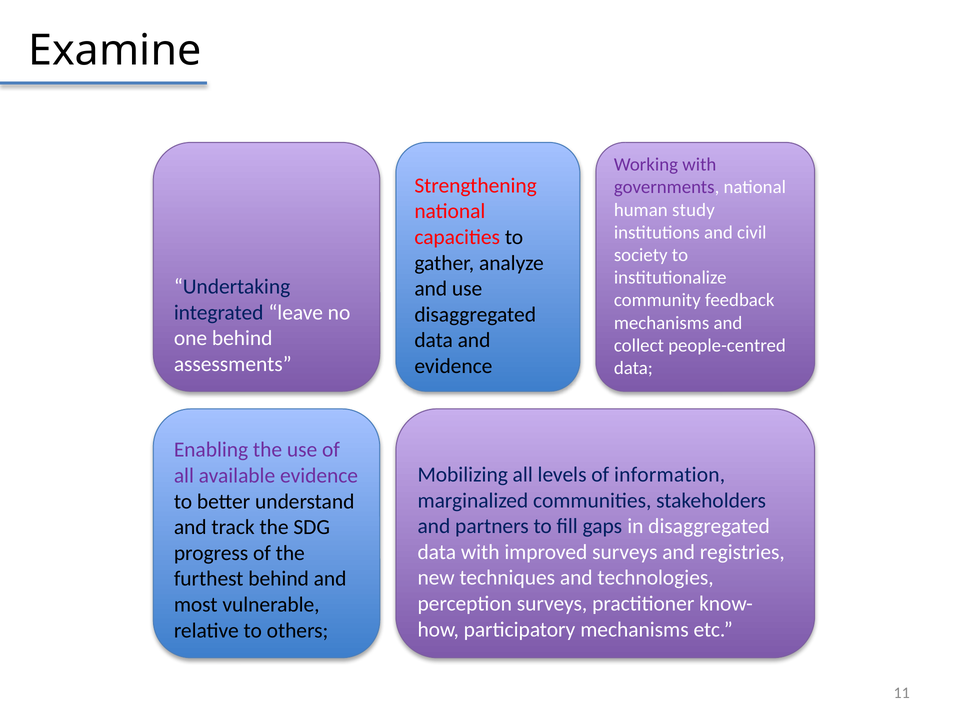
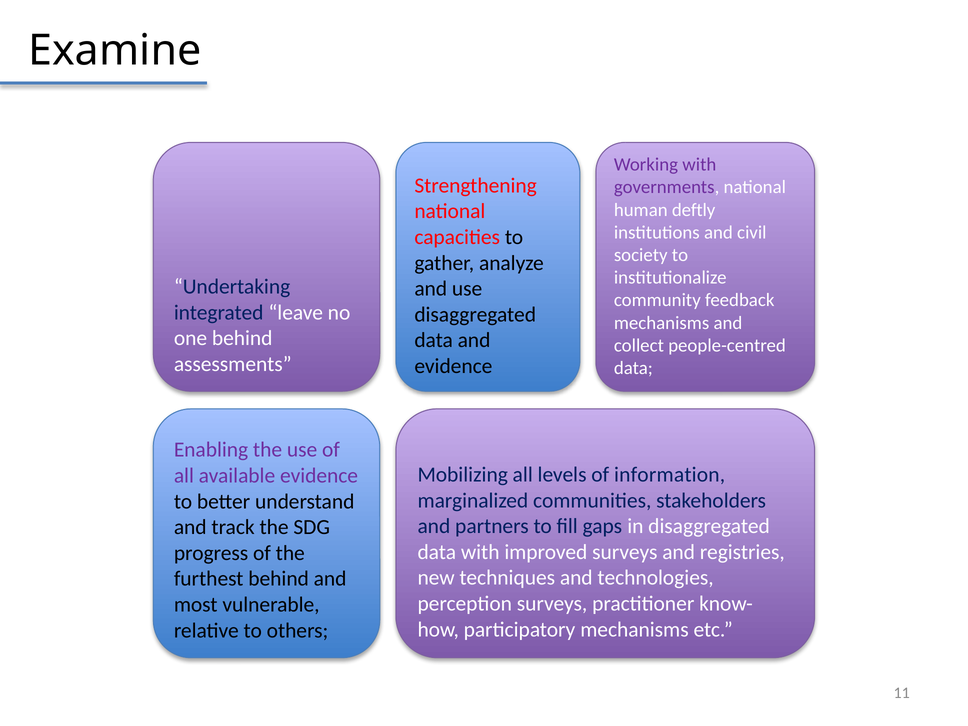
study: study -> deftly (694, 210)
